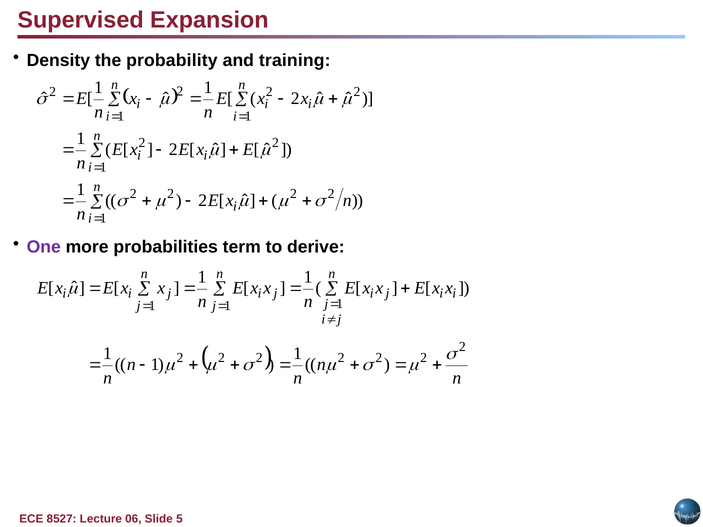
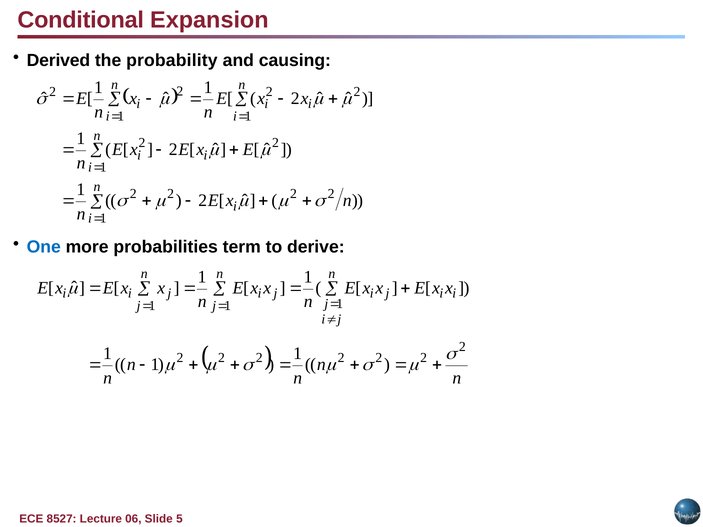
Supervised: Supervised -> Conditional (81, 20)
Density: Density -> Derived (58, 60)
training: training -> causing (295, 60)
One colour: purple -> blue (44, 247)
